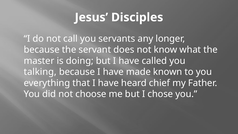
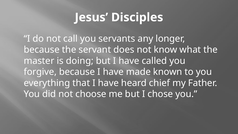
talking: talking -> forgive (40, 72)
